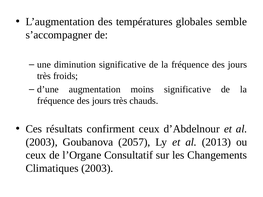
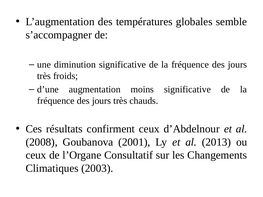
2003: 2003 -> 2008 (42, 142)
2057: 2057 -> 2001 (134, 142)
